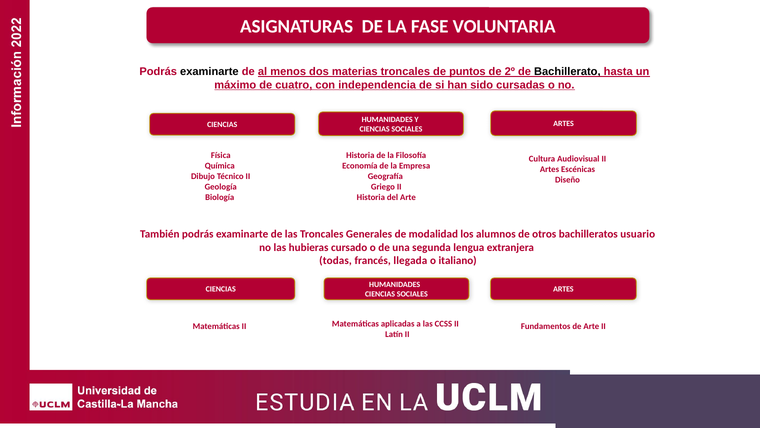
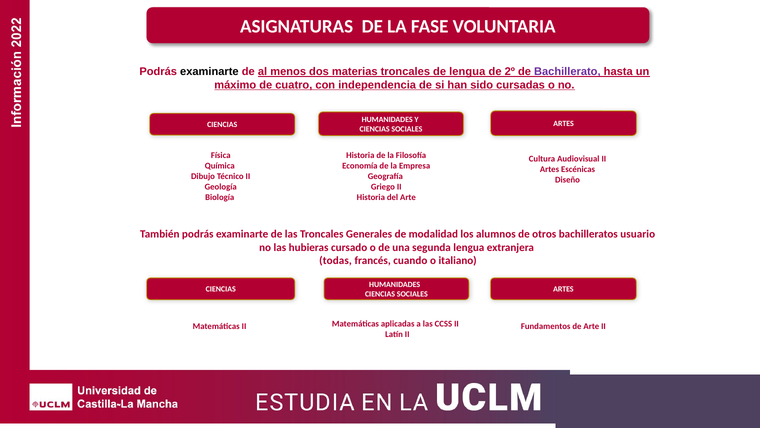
de puntos: puntos -> lengua (467, 71)
Bachillerato colour: black -> purple (567, 71)
llegada: llegada -> cuando (410, 260)
